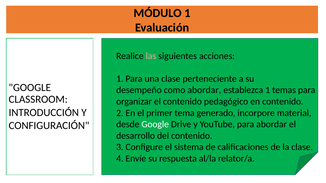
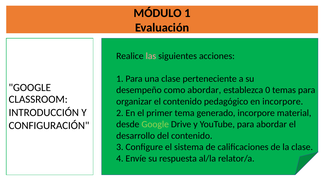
establezca 1: 1 -> 0 (268, 90)
en contenido: contenido -> incorpore (283, 102)
Google colour: white -> light green (155, 125)
